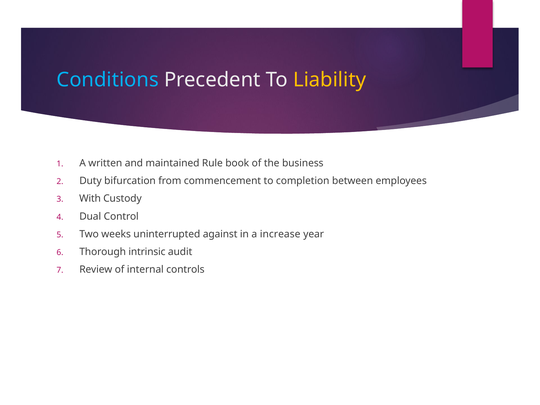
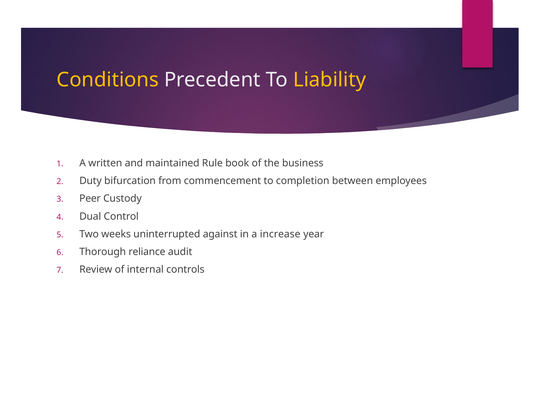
Conditions colour: light blue -> yellow (108, 80)
With: With -> Peer (90, 199)
intrinsic: intrinsic -> reliance (147, 252)
